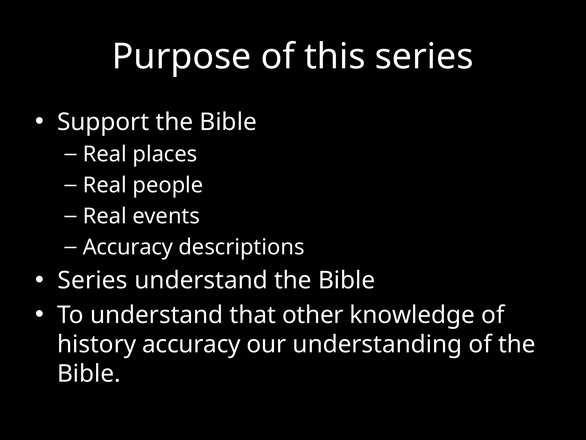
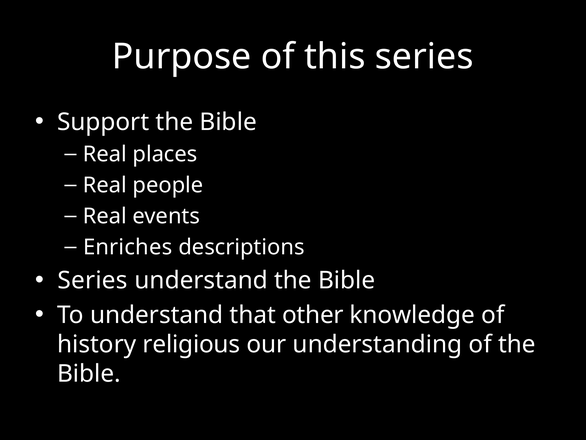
Accuracy: Accuracy -> Enriches (128, 247)
history accuracy: accuracy -> religious (191, 344)
